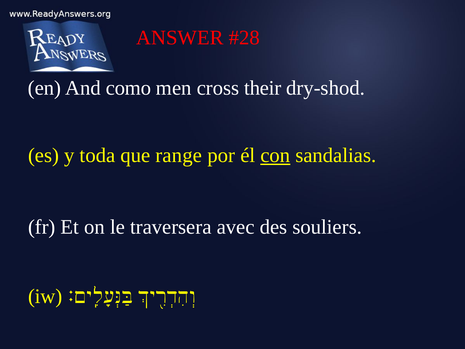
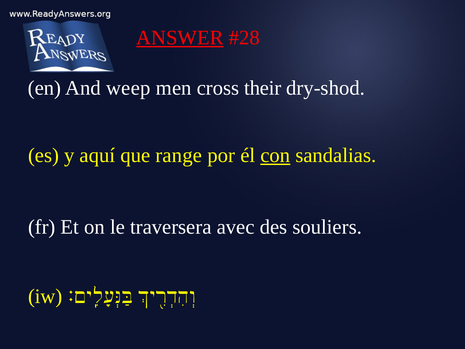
ANSWER underline: none -> present (180, 38)
como: como -> weep (128, 88)
toda: toda -> aquí (97, 155)
